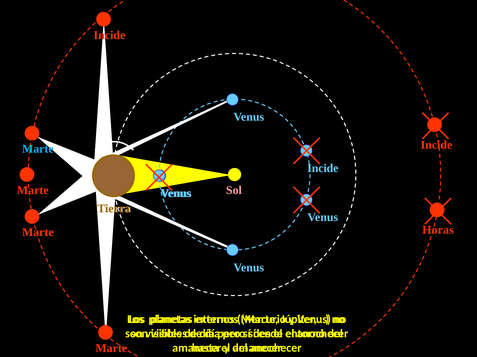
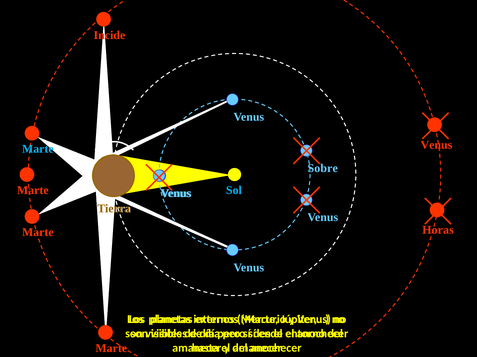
Incide: Incide -> Venus (436, 145)
Incide: Incide -> Sobre (323, 168)
Sol colour: pink -> light blue (234, 191)
